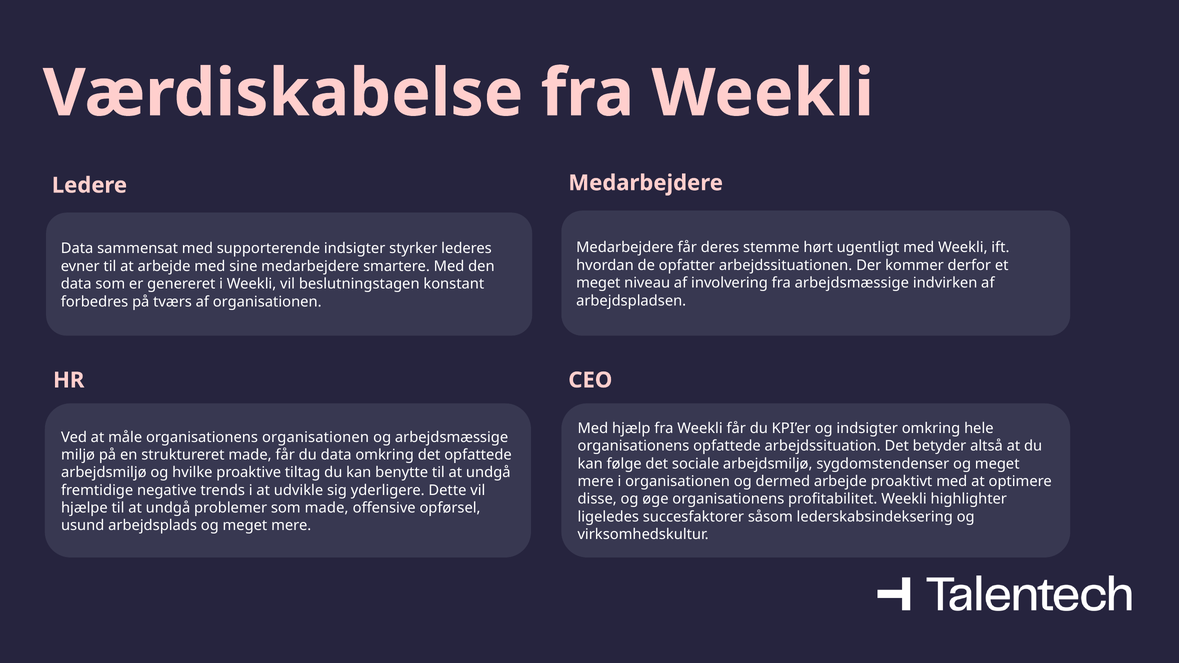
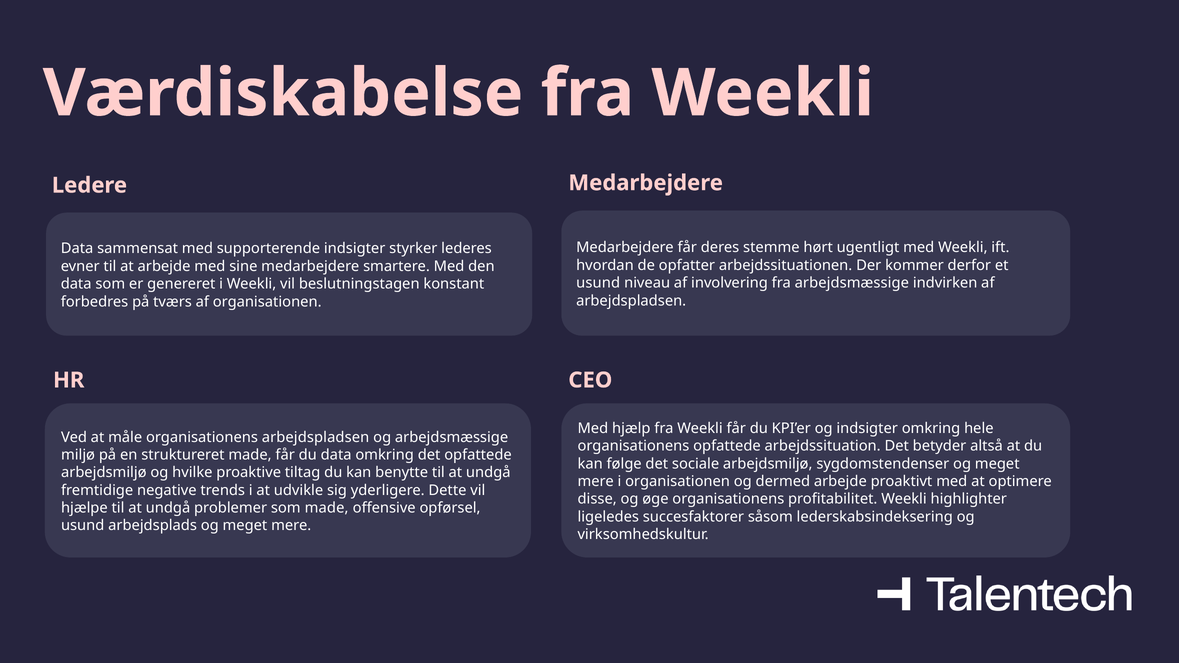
meget: meget -> usund (598, 283)
organisationens organisationen: organisationen -> arbejdspladsen (316, 437)
